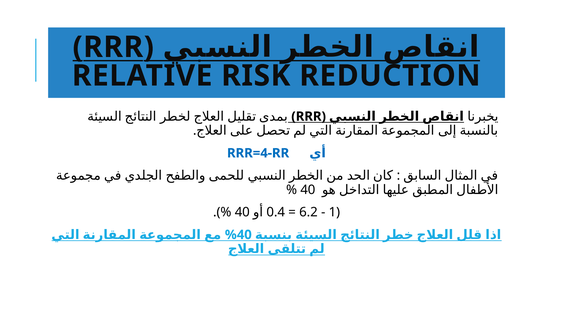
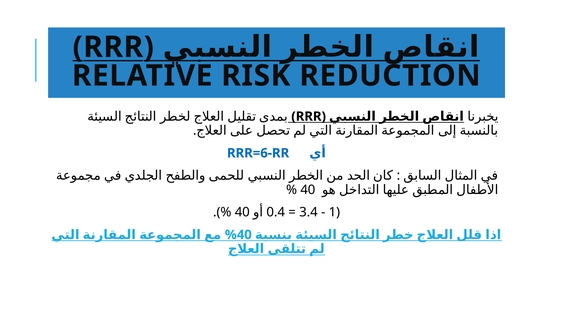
RRR=4-RR: RRR=4-RR -> RRR=6-RR (258, 153)
6.2: 6.2 -> 3.4 (308, 212)
